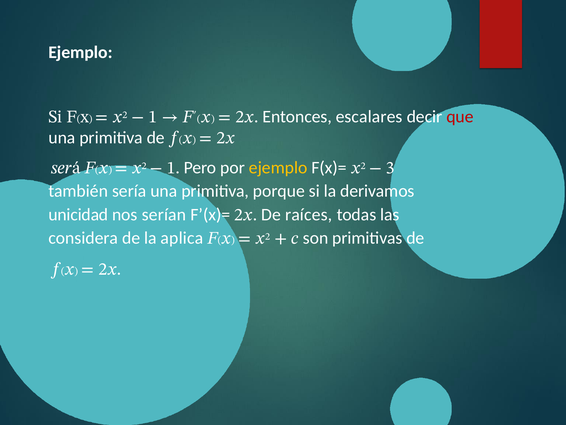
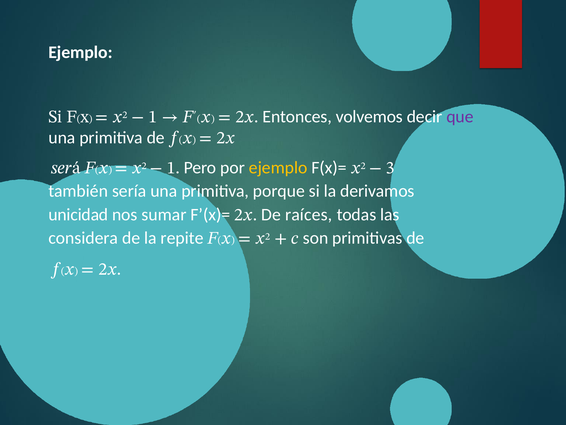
escalares: escalares -> volvemos (369, 117)
que colour: red -> purple (460, 117)
serían: serían -> sumar (164, 214)
aplica: aplica -> repite (182, 238)
